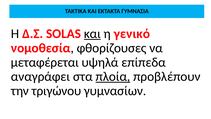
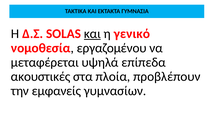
φθορίζουσες: φθορίζουσες -> εργαζομένου (112, 48)
αναγράφει: αναγράφει -> ακουστικές (41, 76)
πλοία underline: present -> none (113, 76)
τριγώνου: τριγώνου -> εμφανείς (56, 91)
